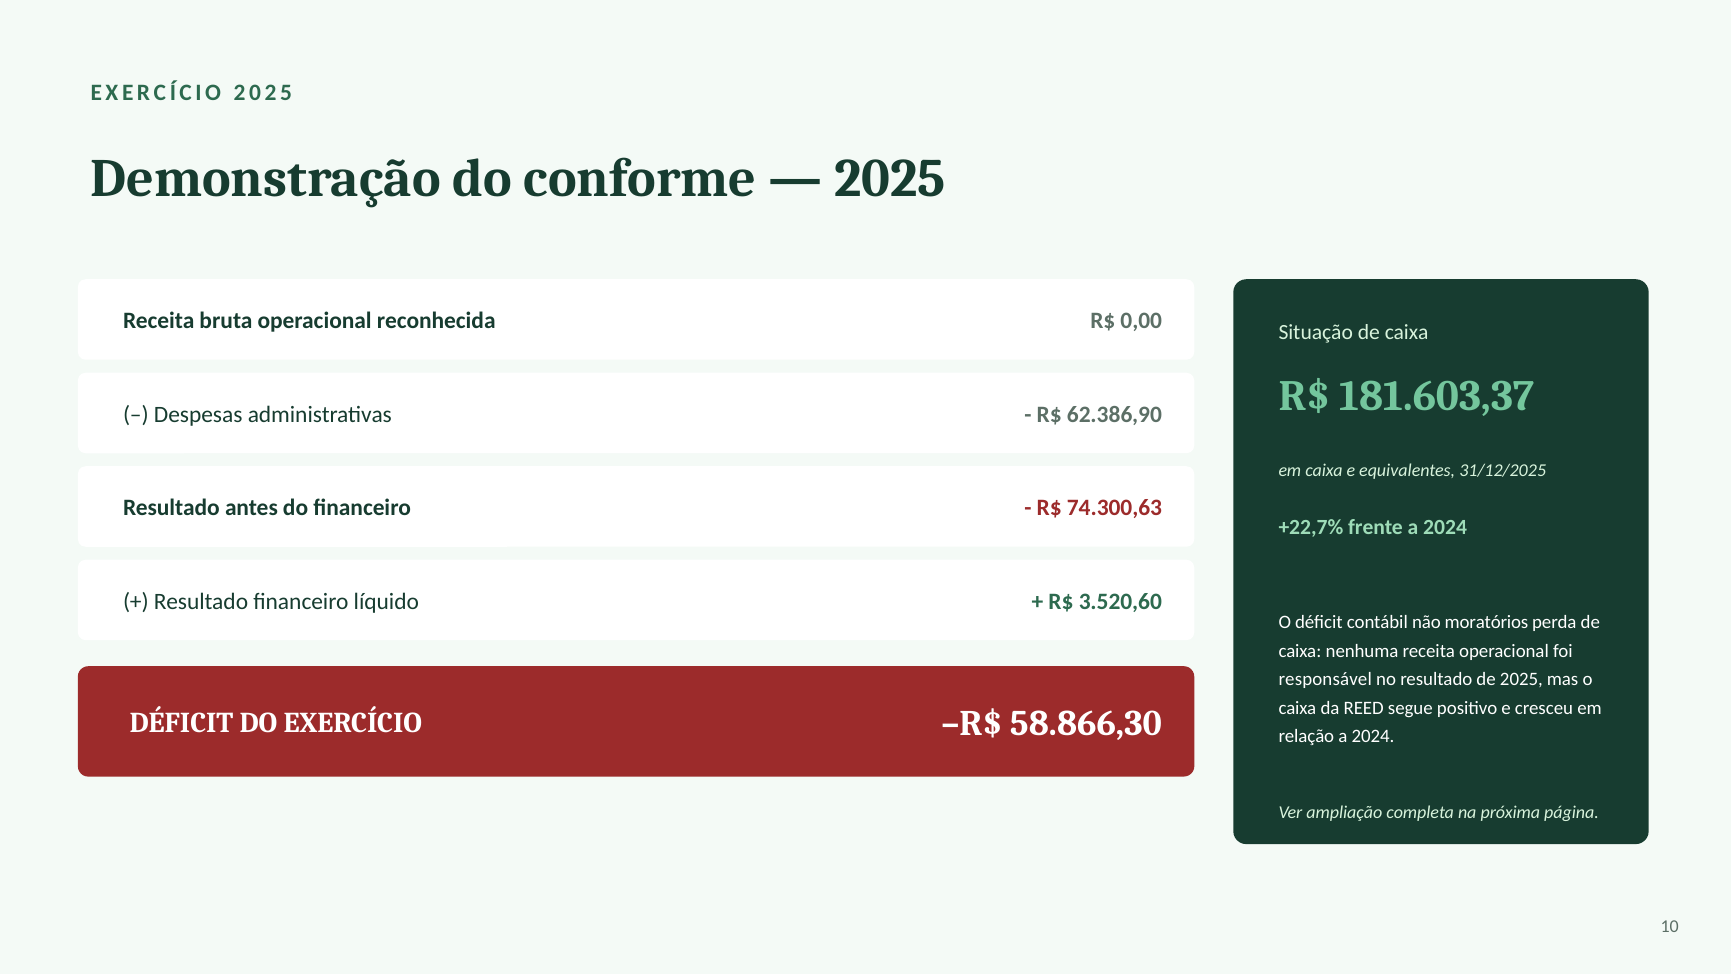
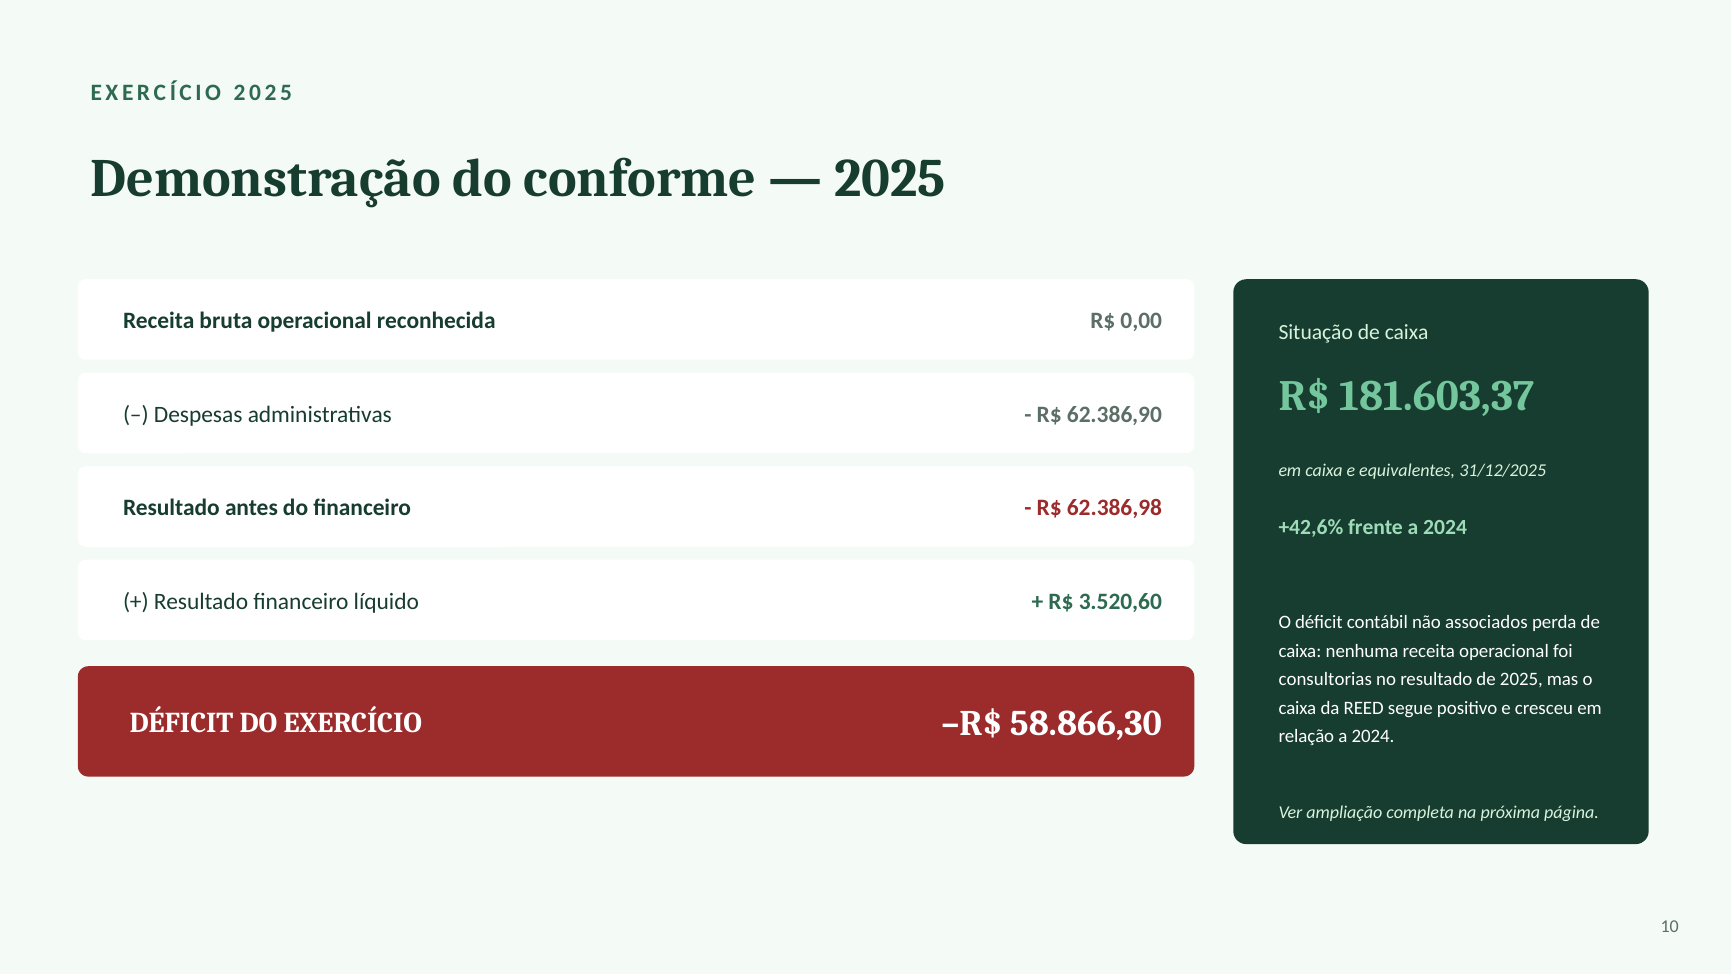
74.300,63: 74.300,63 -> 62.386,98 (1114, 508)
+22,7%: +22,7% -> +42,6% (1311, 527)
moratórios: moratórios -> associados (1486, 622)
responsável: responsável -> consultorias (1325, 679)
